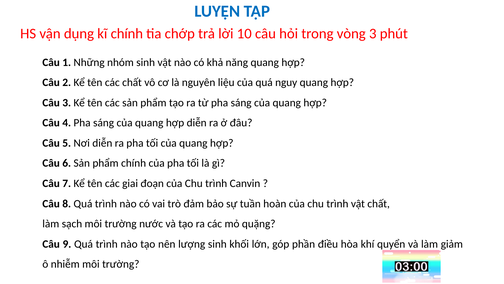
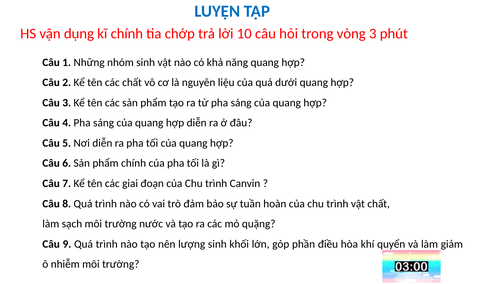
nguy: nguy -> dưới (286, 82)
